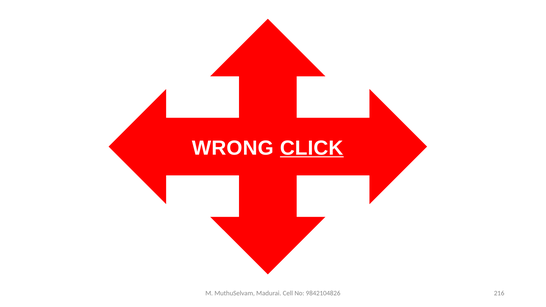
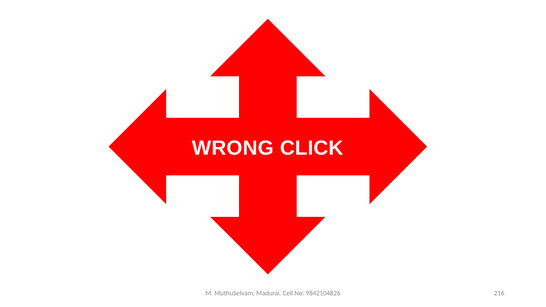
CLICK underline: present -> none (312, 148)
